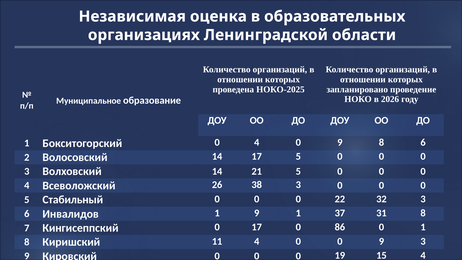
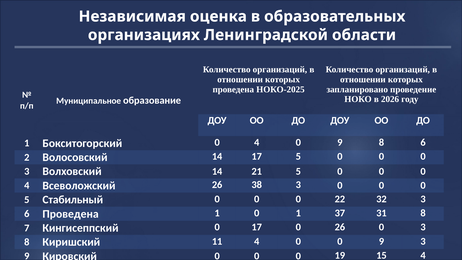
6 Инвалидов: Инвалидов -> Проведена (71, 214)
1 9: 9 -> 0 (257, 213)
0 86: 86 -> 26 (340, 227)
1: 1 -> 3 (423, 227)
